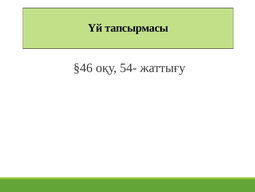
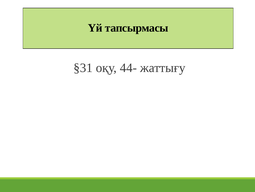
§46: §46 -> §31 (83, 68)
54-: 54- -> 44- (128, 68)
